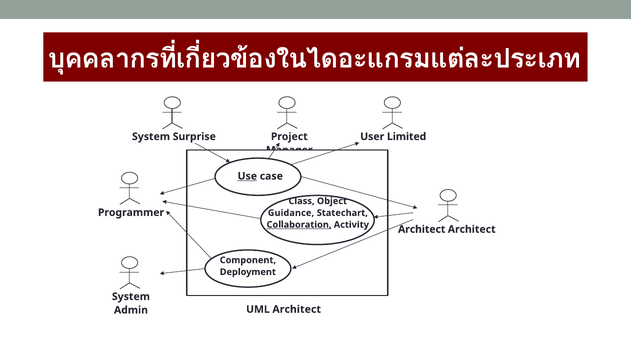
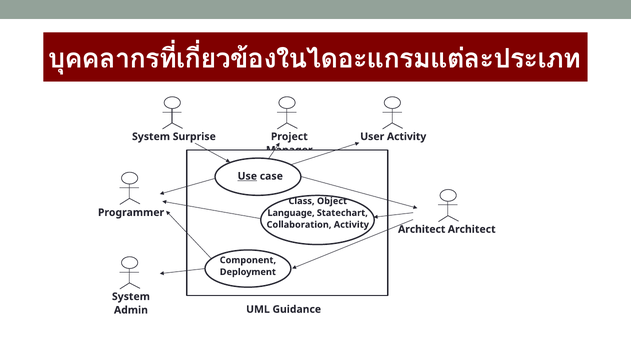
User Limited: Limited -> Activity (407, 137)
Guidance: Guidance -> Language (291, 213)
Collaboration underline: present -> none (299, 225)
UML Architect: Architect -> Guidance (297, 309)
